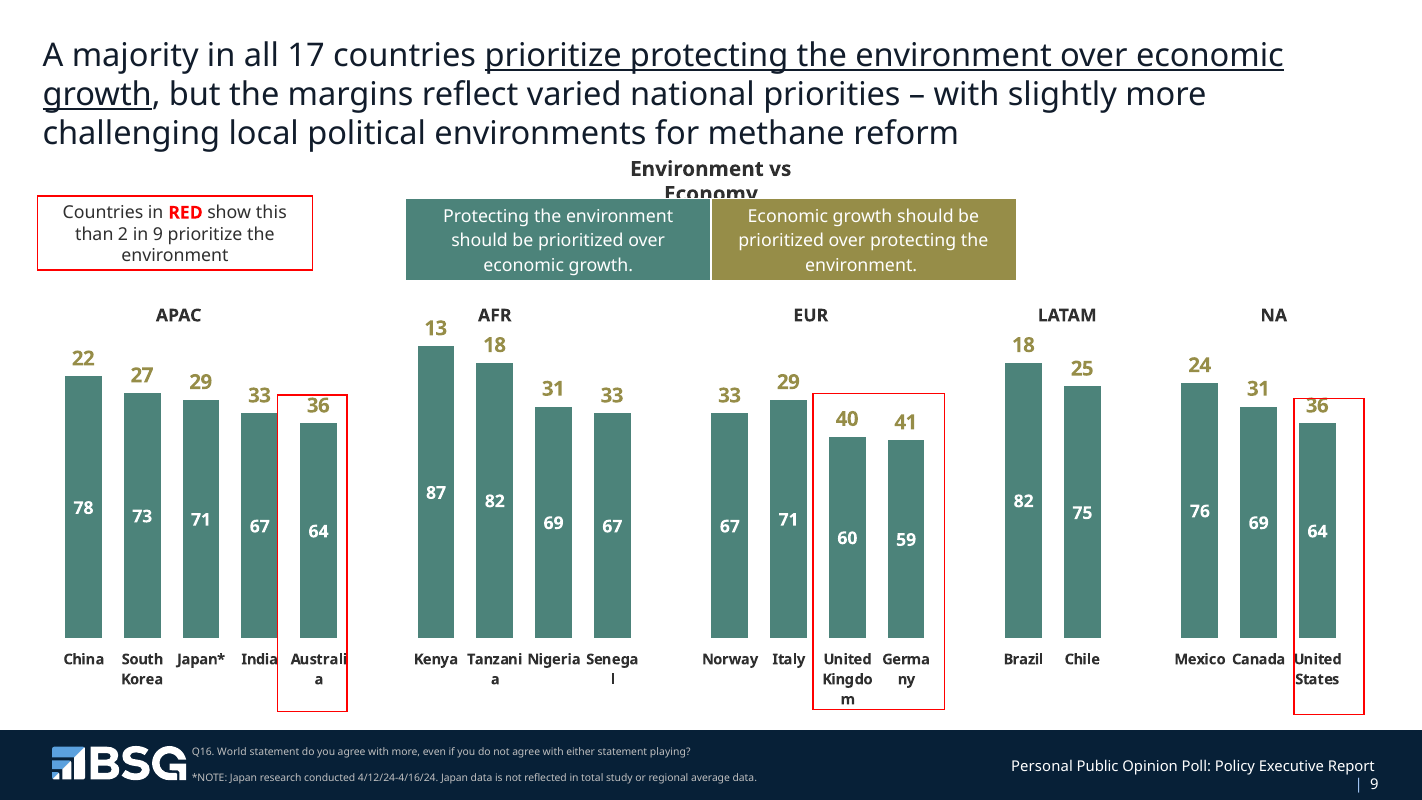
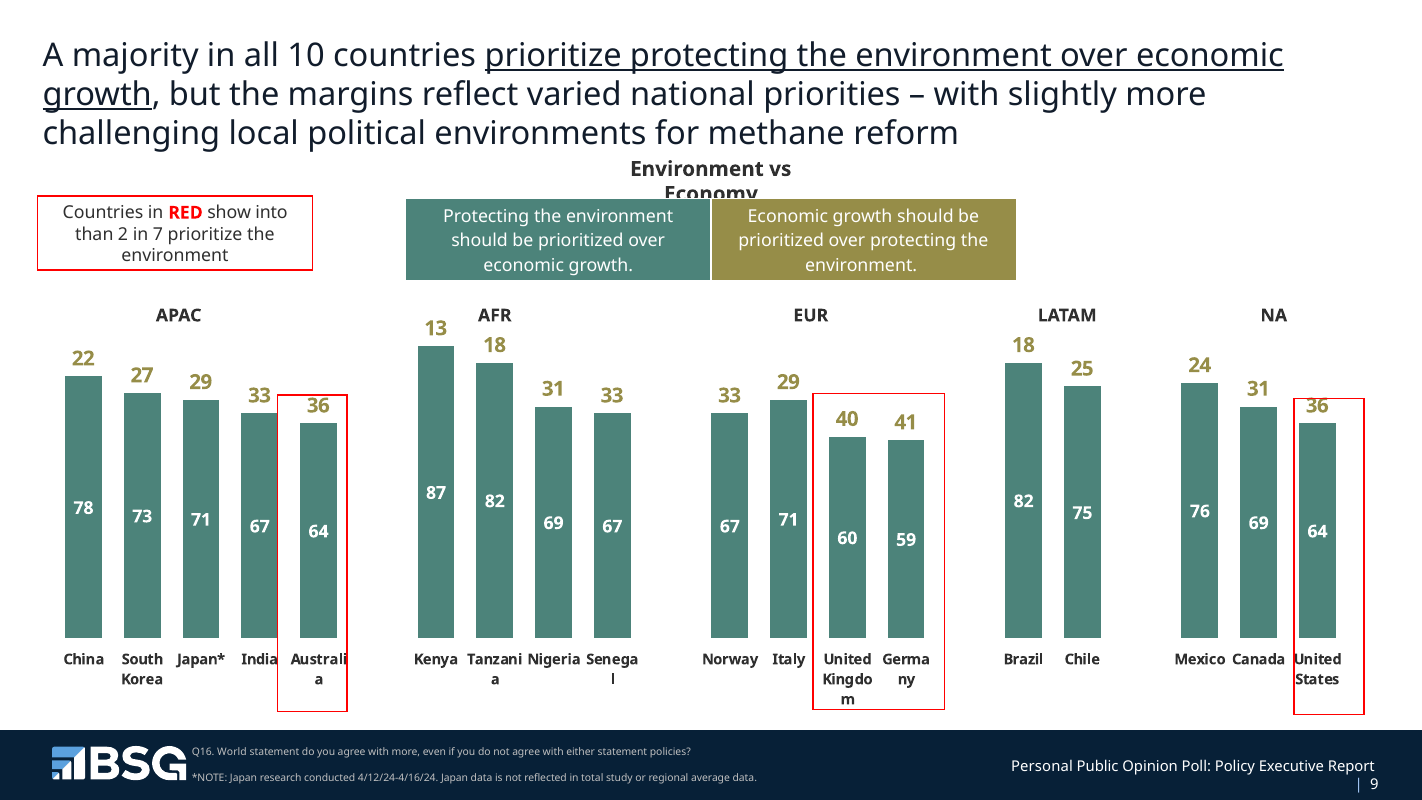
17: 17 -> 10 (306, 55)
this: this -> into (272, 213)
in 9: 9 -> 7 (158, 234)
playing: playing -> policies (670, 752)
